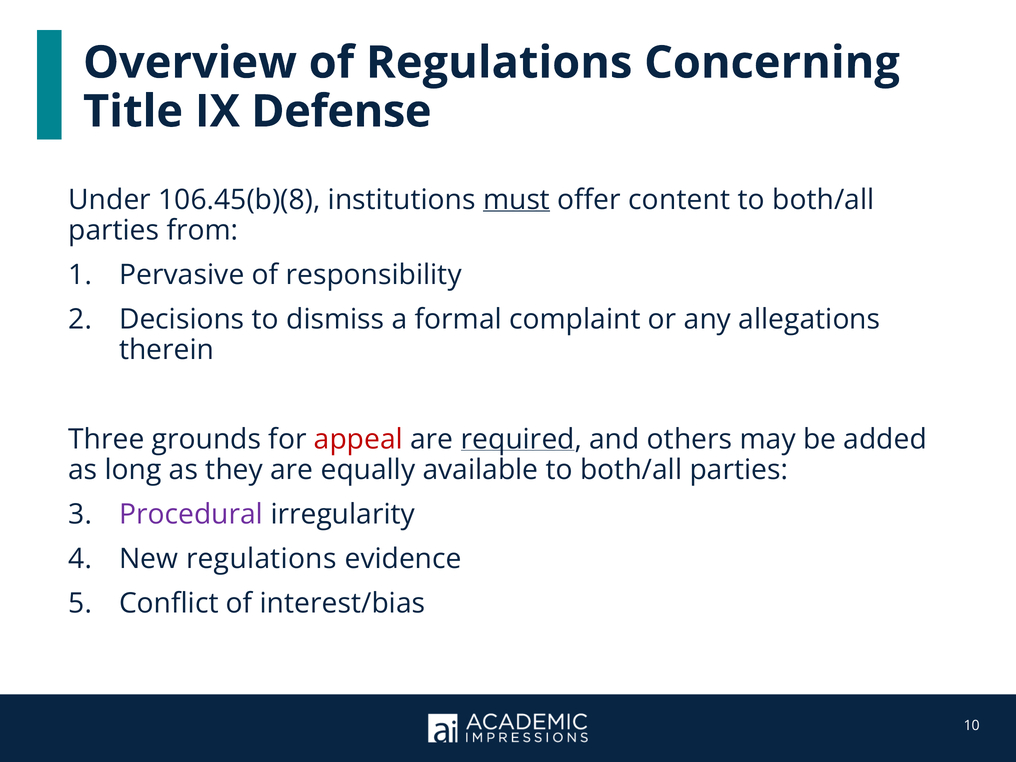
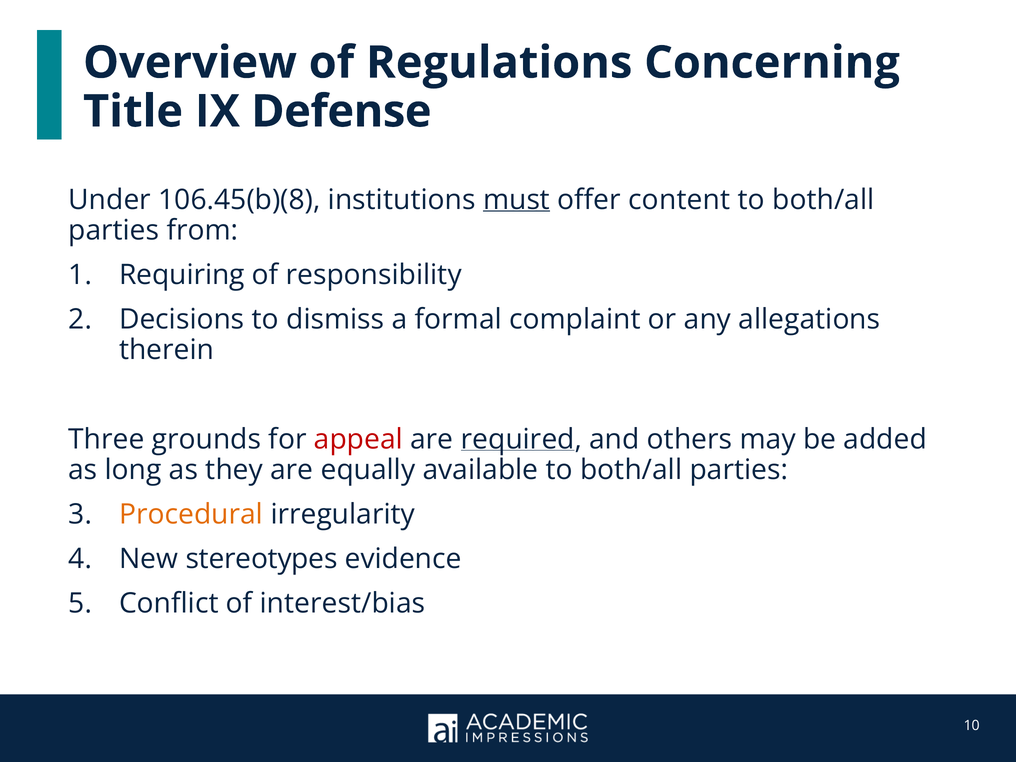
Pervasive: Pervasive -> Requiring (182, 275)
Procedural colour: purple -> orange (191, 514)
New regulations: regulations -> stereotypes (262, 559)
